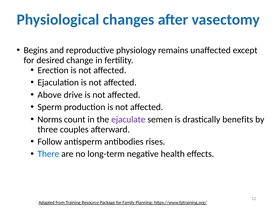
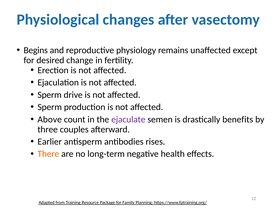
Above: Above -> Sperm (50, 95)
Norms: Norms -> Above (50, 120)
Follow: Follow -> Earlier (50, 142)
There colour: blue -> orange (48, 154)
